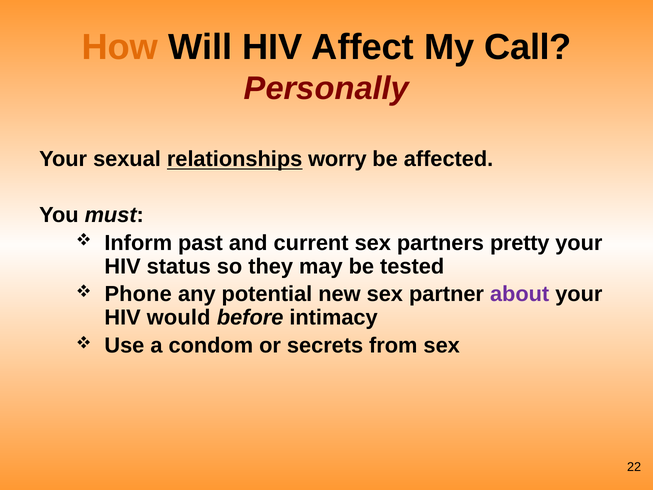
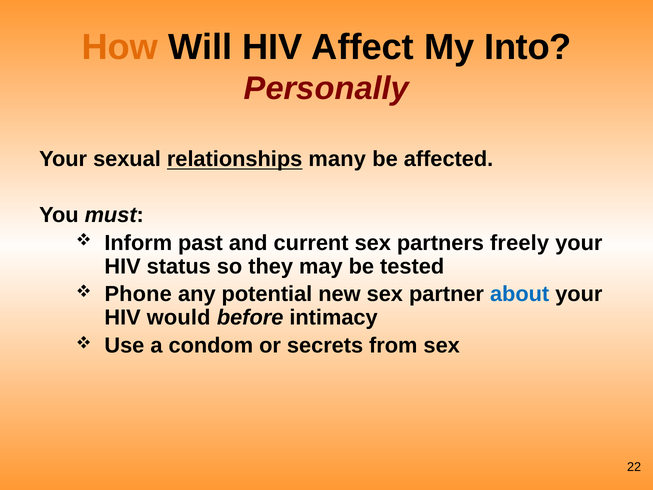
Call: Call -> Into (528, 47)
worry: worry -> many (337, 159)
pretty: pretty -> freely (520, 243)
about colour: purple -> blue (520, 294)
